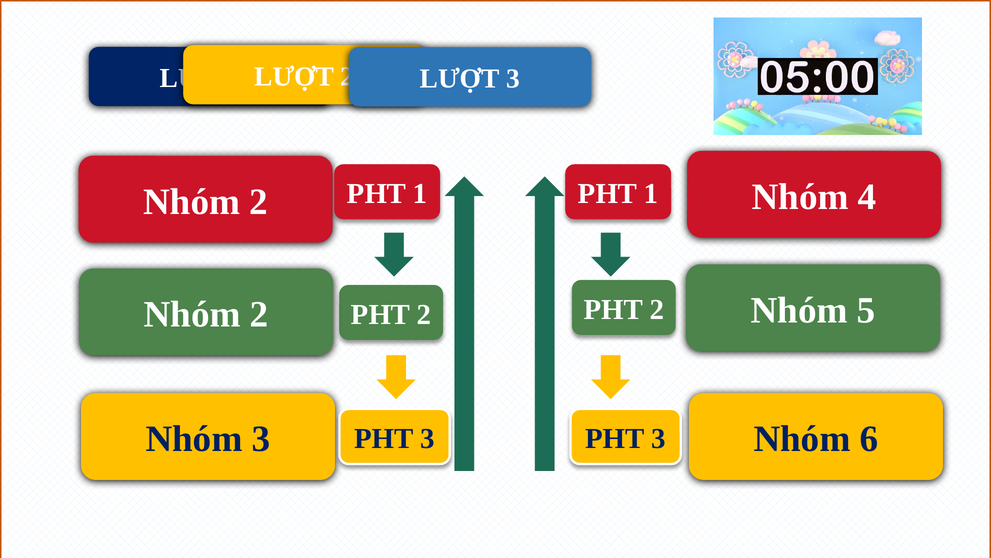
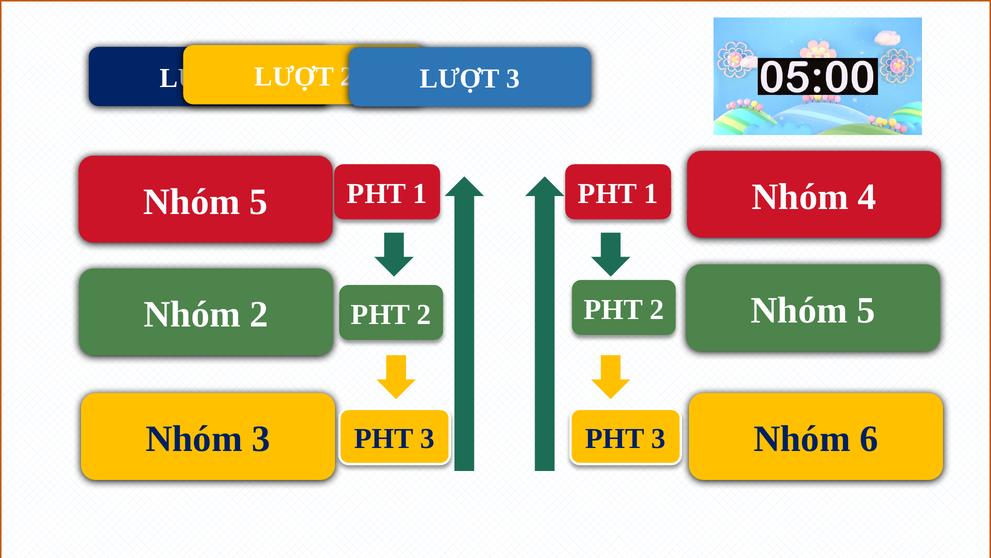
2: 2 -> 5 (259, 202)
